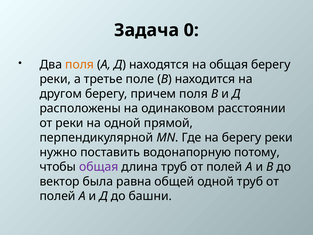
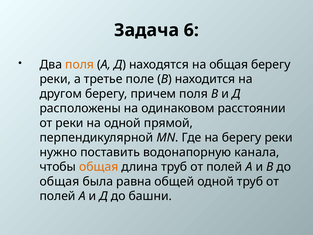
0: 0 -> 6 (191, 30)
потому: потому -> канала (257, 152)
общая colour: purple -> orange (99, 167)
вектор: вектор -> общая (59, 181)
